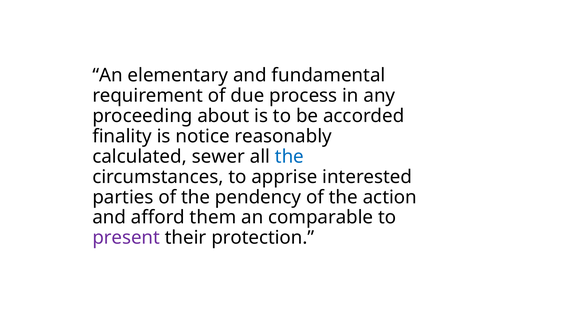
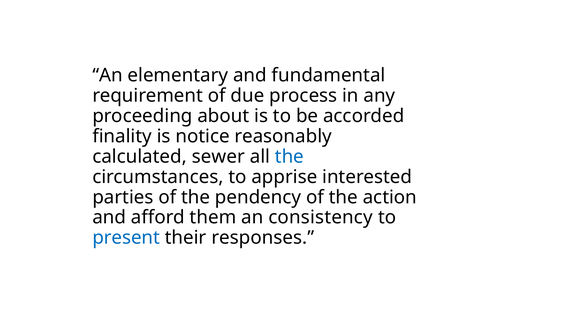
comparable: comparable -> consistency (321, 218)
present colour: purple -> blue (126, 238)
protection: protection -> responses (263, 238)
